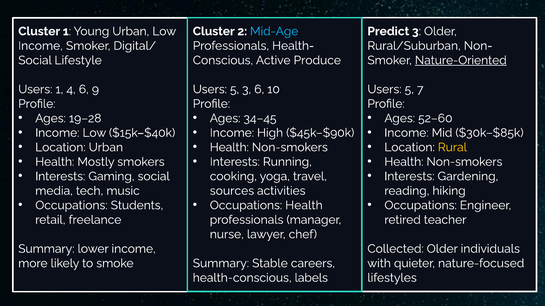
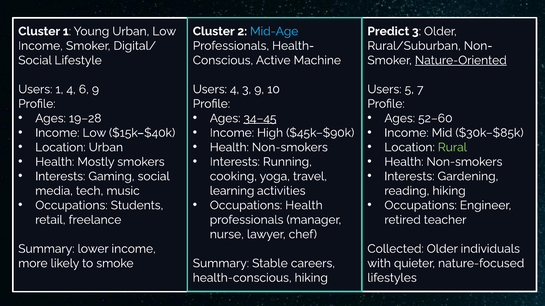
Produce: Produce -> Machine (317, 60)
5: 5 -> 4 (235, 89)
3 6: 6 -> 9 (259, 89)
34–45 underline: none -> present (260, 118)
Rural colour: yellow -> light green (452, 148)
sources: sources -> learning (232, 191)
health-conscious labels: labels -> hiking (311, 278)
